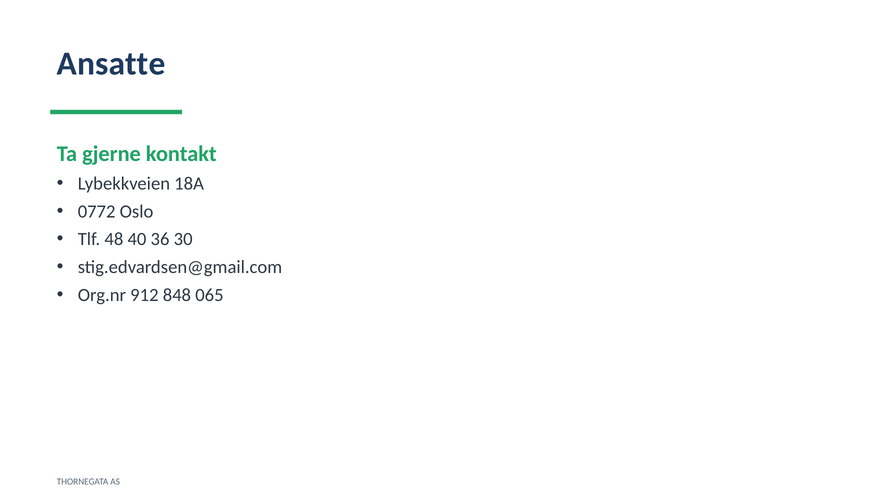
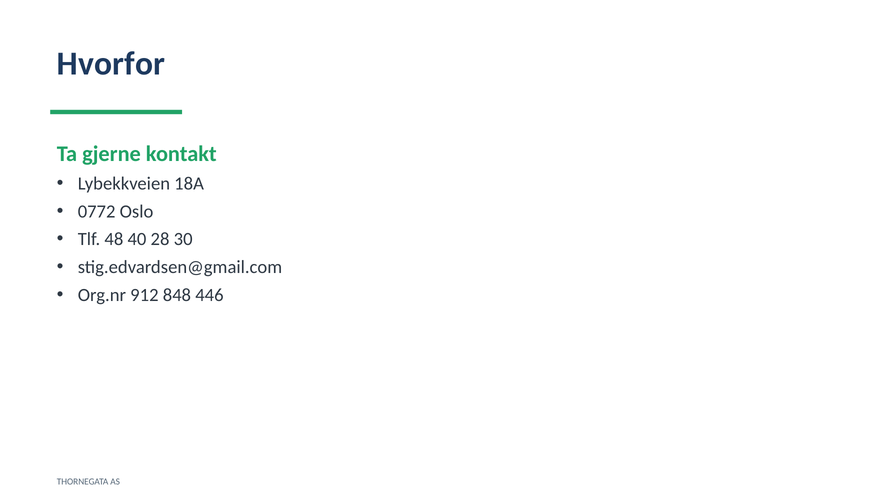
Ansatte: Ansatte -> Hvorfor (111, 64)
36: 36 -> 28 (160, 239)
065: 065 -> 446 (209, 295)
